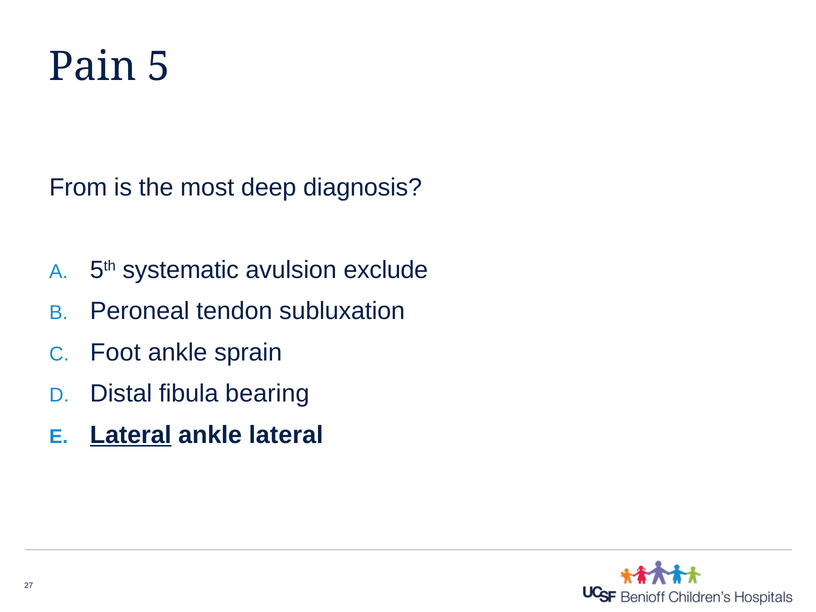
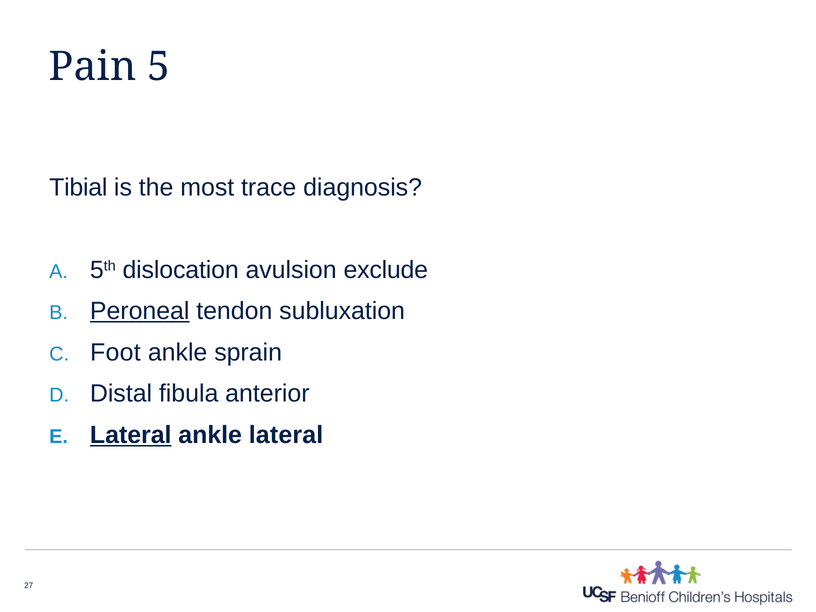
From: From -> Tibial (78, 188)
deep: deep -> trace (269, 188)
systematic: systematic -> dislocation (181, 270)
Peroneal underline: none -> present (140, 311)
bearing: bearing -> anterior (267, 394)
